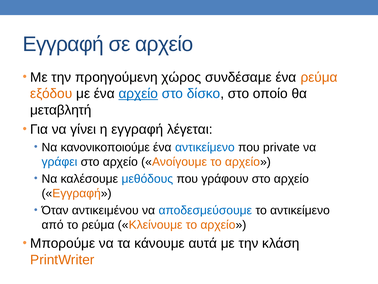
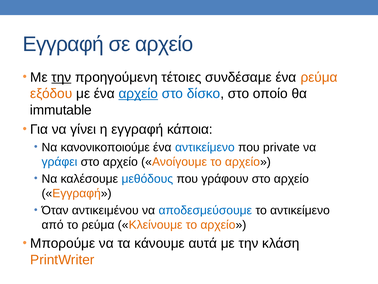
την underline: none -> present (61, 77)
χώρος: χώρος -> τέτοιες (181, 77)
μεταβλητή: μεταβλητή -> immutable (61, 110)
λέγεται: λέγεται -> κάποια (190, 129)
